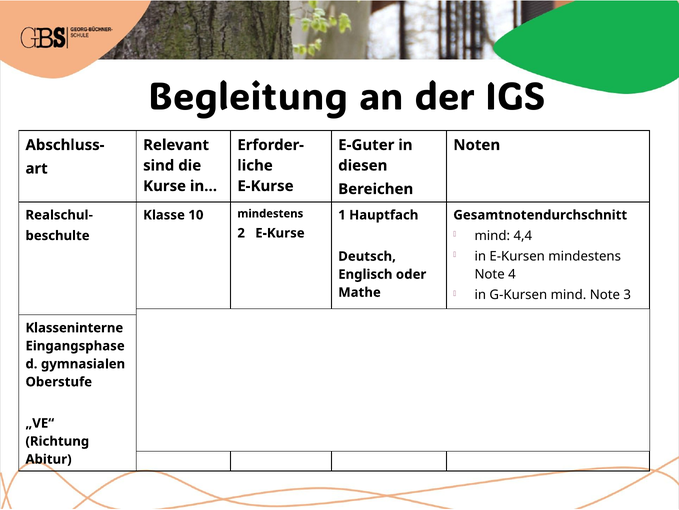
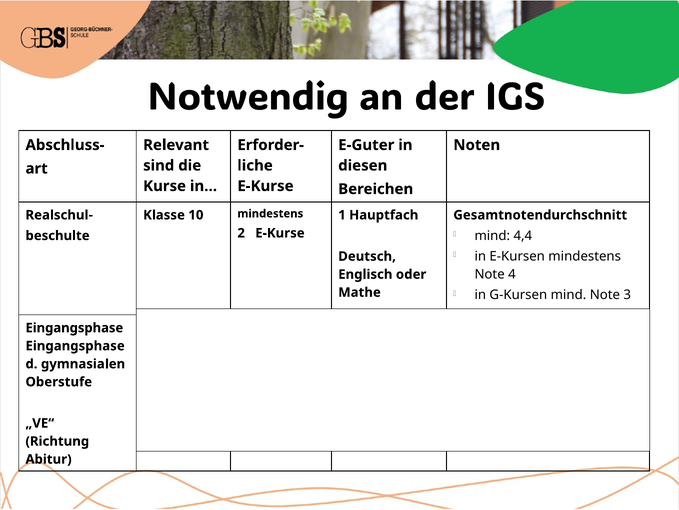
Begleitung: Begleitung -> Notwendig (249, 97)
Klasseninterne: Klasseninterne -> Eingangsphase (74, 327)
